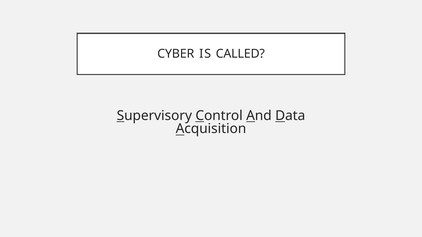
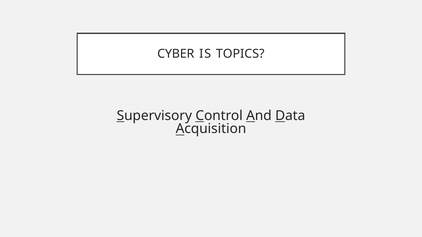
CALLED: CALLED -> TOPICS (240, 54)
